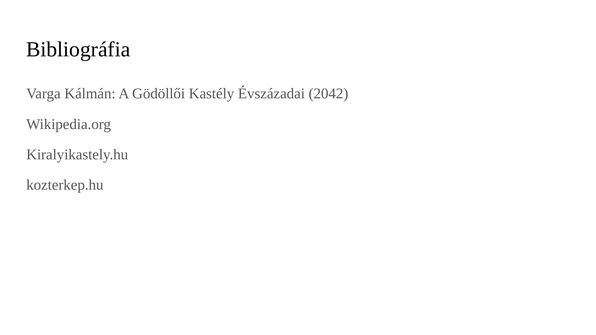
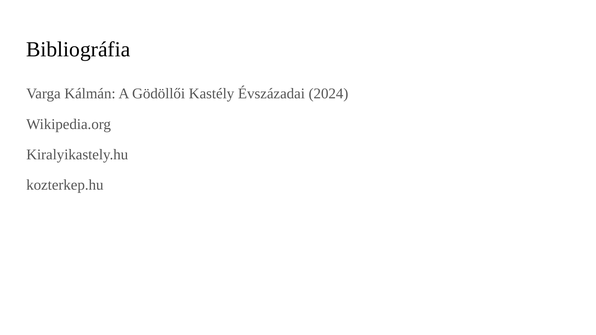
2042: 2042 -> 2024 (328, 94)
